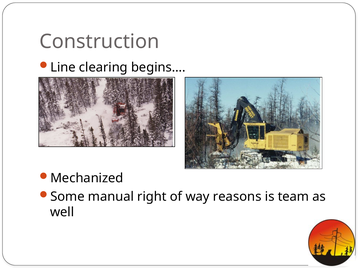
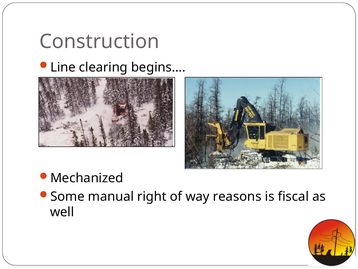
team: team -> fiscal (293, 196)
